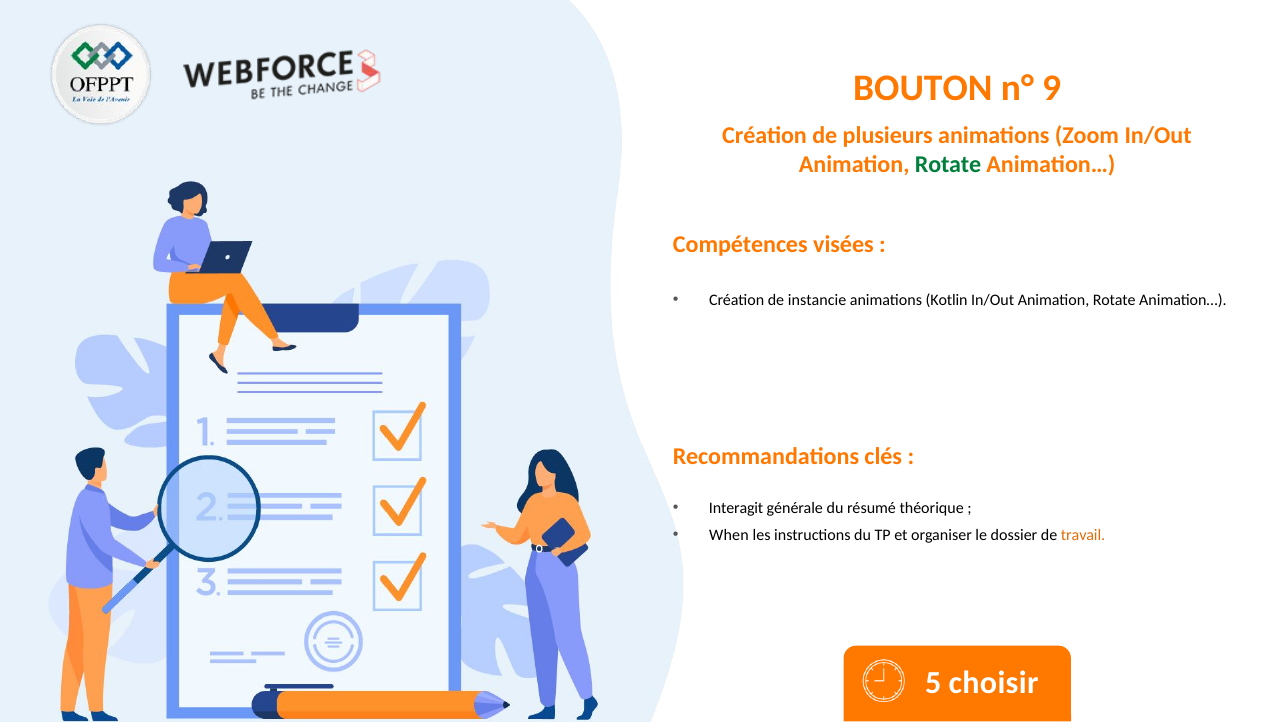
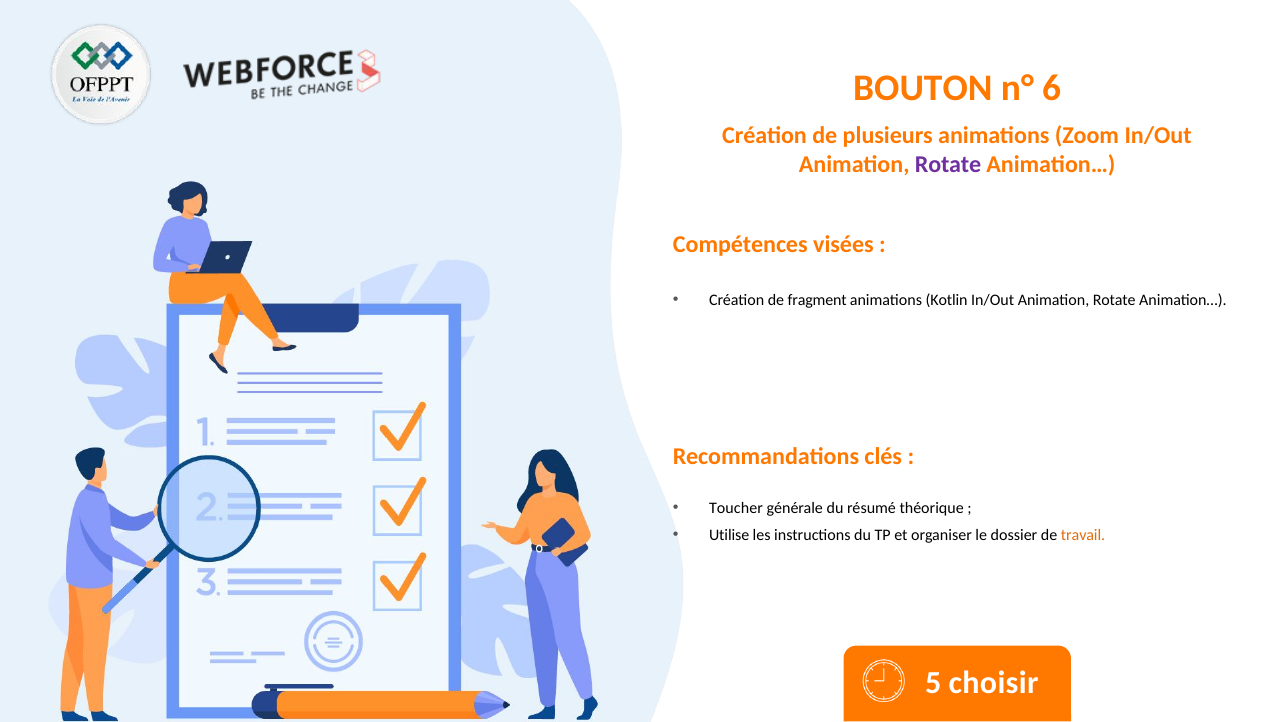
9: 9 -> 6 (1052, 88)
Rotate colour: green -> purple (948, 165)
instancie: instancie -> fragment (817, 300)
Interagit: Interagit -> Toucher (736, 508)
When: When -> Utilise (729, 536)
